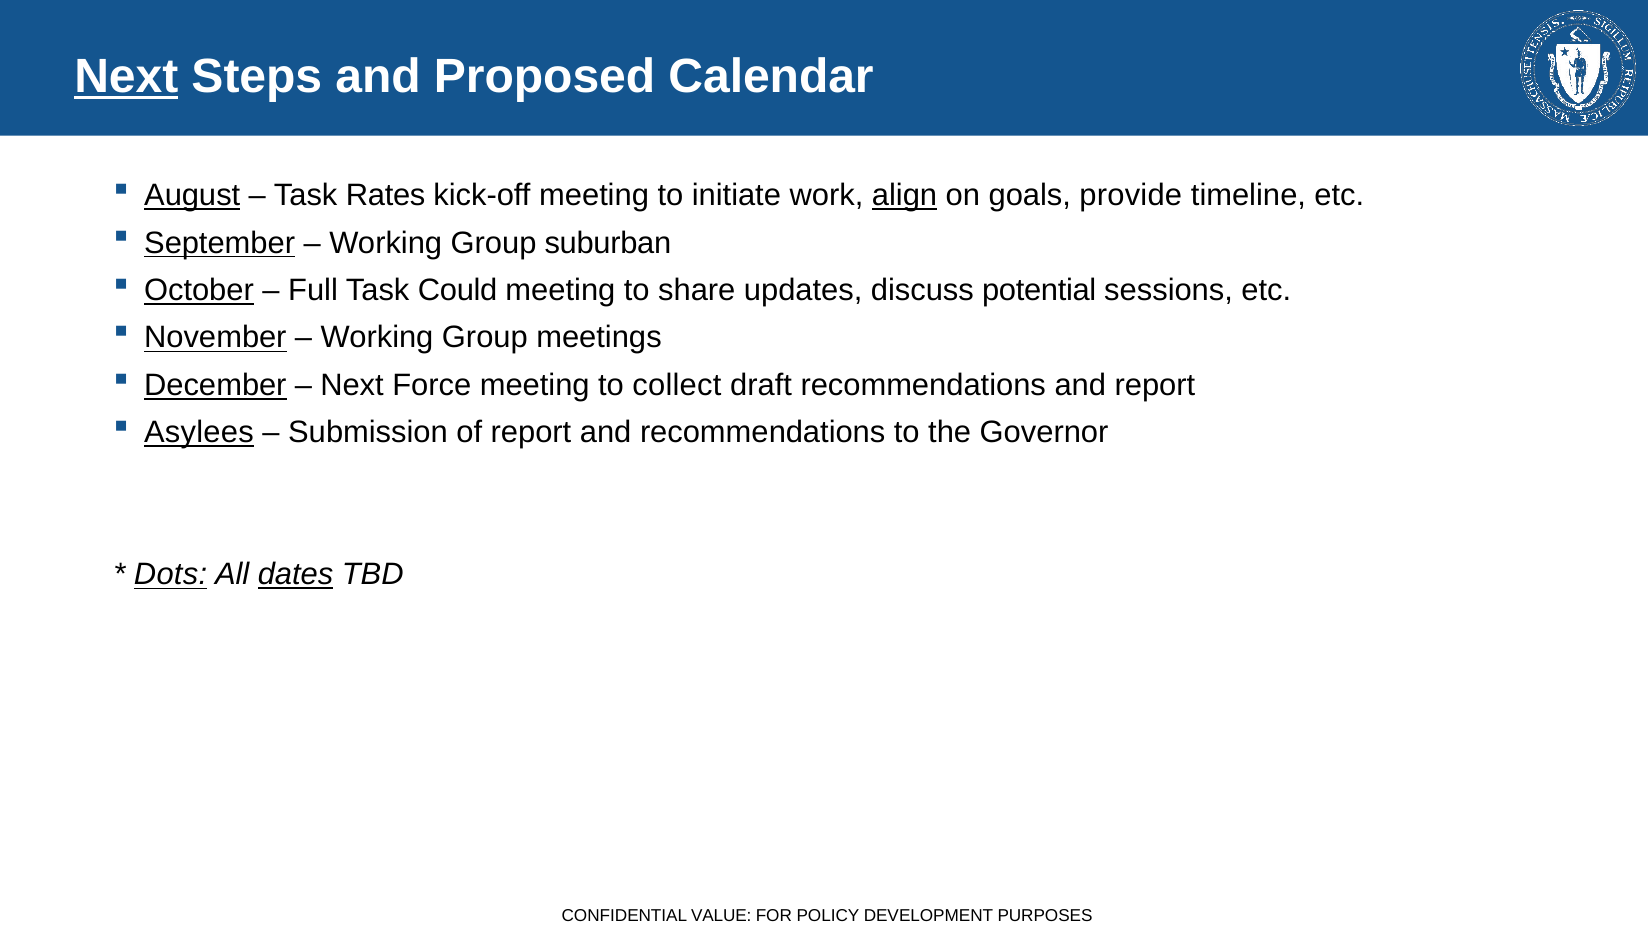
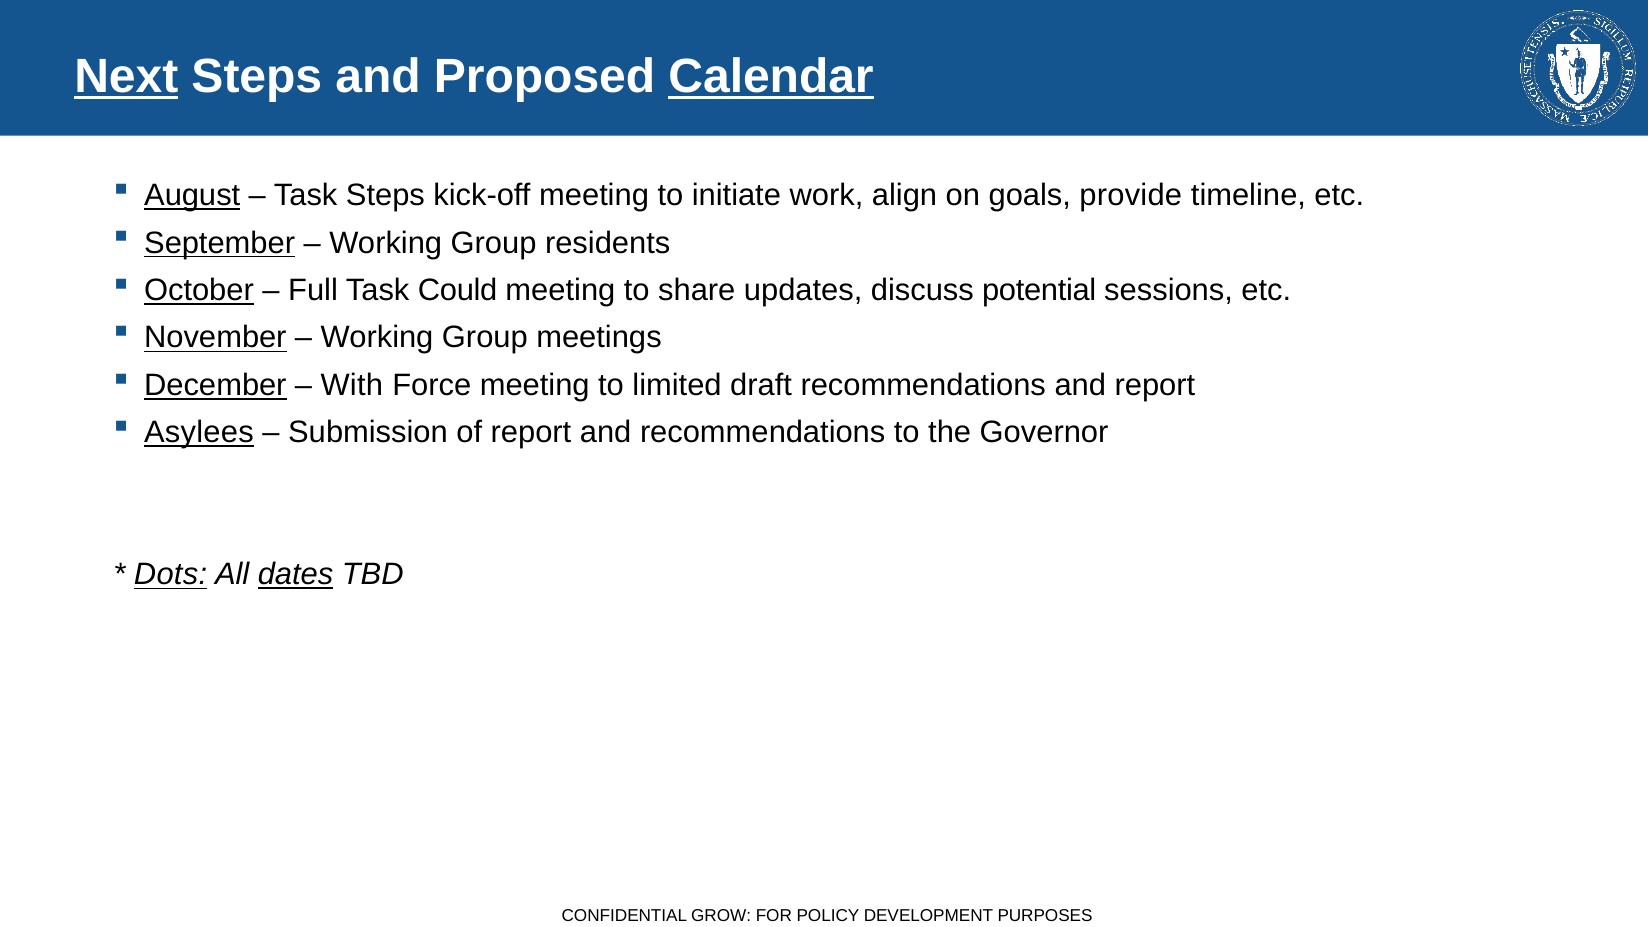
Calendar underline: none -> present (771, 77)
Task Rates: Rates -> Steps (385, 196)
align underline: present -> none (904, 196)
suburban: suburban -> residents (608, 243)
Next: Next -> With (352, 385)
collect: collect -> limited (677, 385)
VALUE: VALUE -> GROW (721, 916)
